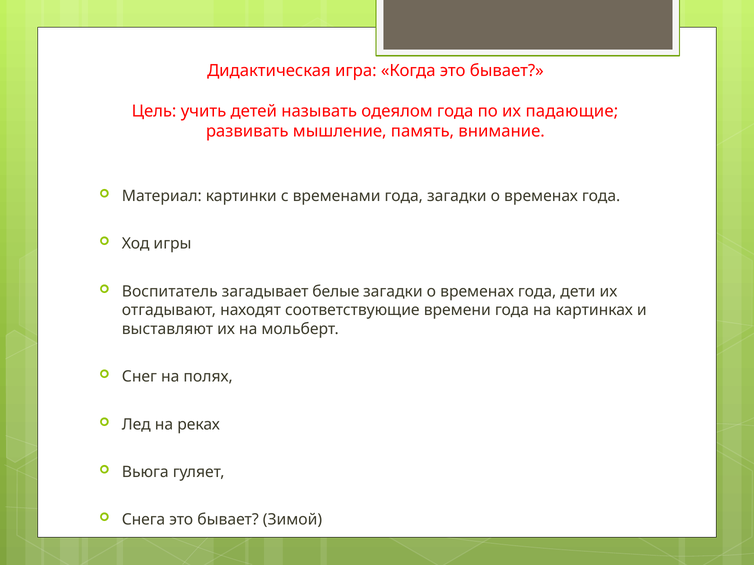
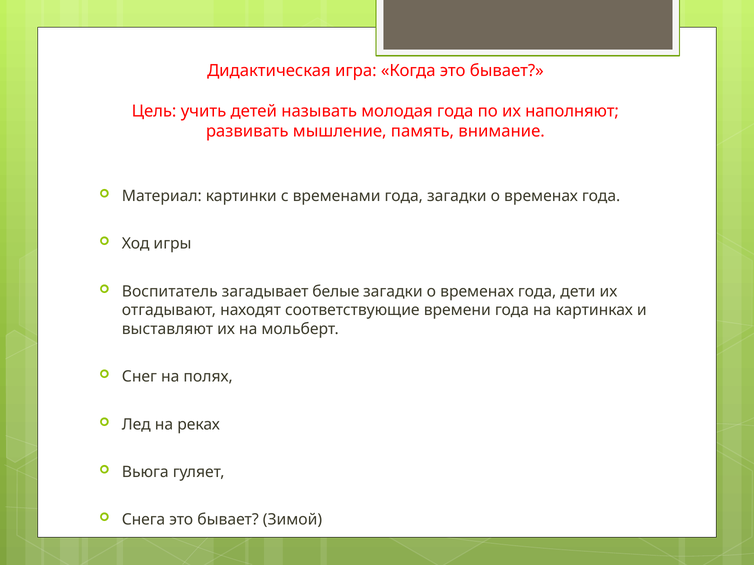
одеялом: одеялом -> молодая (397, 111)
падающие: падающие -> наполняют (572, 111)
